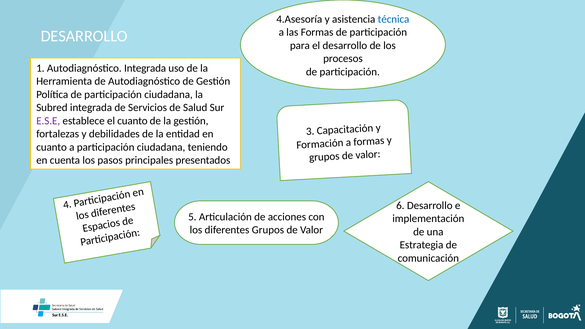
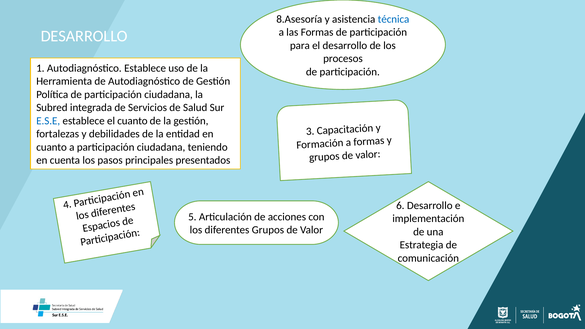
4.Asesoría: 4.Asesoría -> 8.Asesoría (299, 19)
Autodiagnóstico Integrada: Integrada -> Establece (145, 68)
E.S.E colour: purple -> blue (48, 121)
